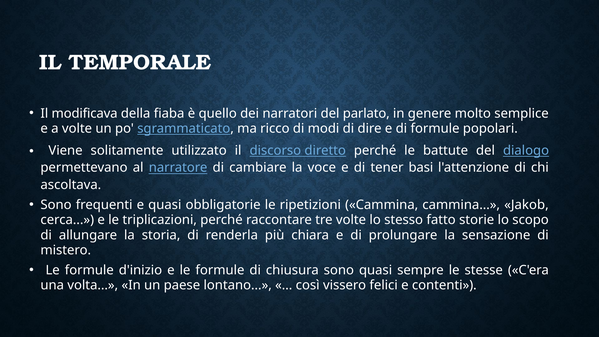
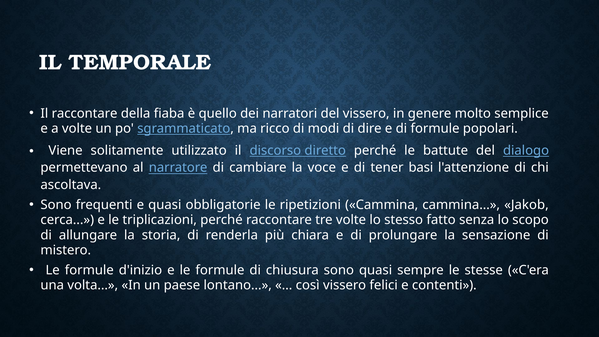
Il modificava: modificava -> raccontare (85, 113)
del parlato: parlato -> vissero (366, 113)
storie: storie -> senza (477, 220)
